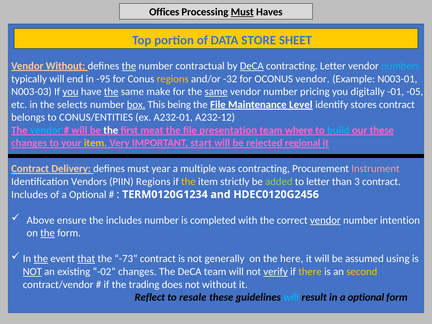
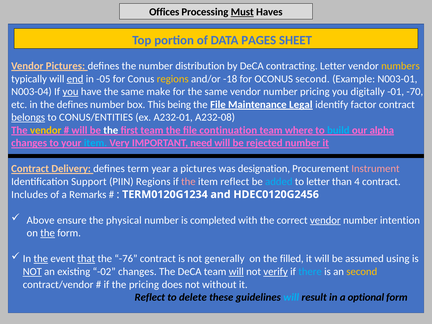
STORE: STORE -> PAGES (259, 40)
Vendor Without: Without -> Pictures (65, 66)
the underline: present -> none (129, 66)
contractual: contractual -> distribution (200, 66)
DeCA underline: present -> none (252, 66)
numbers colour: light blue -> yellow (400, 66)
end underline: none -> present (75, 79)
-95: -95 -> -05 (103, 79)
-32: -32 -> -18 (230, 79)
OCONUS vendor: vendor -> second (313, 79)
N003-03: N003-03 -> N003-04 (31, 92)
the underline: present -> none (111, 92)
same underline: present -> none (216, 92)
-05: -05 -> -70 (415, 92)
the selects: selects -> defines (72, 105)
box underline: present -> none (136, 105)
Level: Level -> Legal (301, 105)
stores: stores -> factor (364, 105)
belongs underline: none -> present (28, 117)
A232-12: A232-12 -> A232-08 (215, 117)
vendor colour: light blue -> yellow (46, 130)
first meat: meat -> team (152, 130)
presentation: presentation -> continuation (228, 130)
our these: these -> alpha (382, 130)
item colour: yellow -> light blue (95, 143)
start: start -> need (201, 143)
rejected regional: regional -> number (303, 143)
defines must: must -> term (138, 169)
a multiple: multiple -> pictures (198, 169)
was contracting: contracting -> designation (264, 169)
Vendors: Vendors -> Support (89, 182)
the colour: yellow -> pink (188, 182)
item strictly: strictly -> reflect (235, 182)
added colour: light green -> light blue (279, 182)
3: 3 -> 4 (357, 182)
of a Optional: Optional -> Remarks (88, 194)
the includes: includes -> physical (124, 220)
-73: -73 -> -76 (126, 259)
here: here -> filled (292, 259)
will underline: none -> present (236, 272)
there colour: yellow -> light blue (310, 272)
the trading: trading -> pricing (144, 284)
resale: resale -> delete (193, 297)
